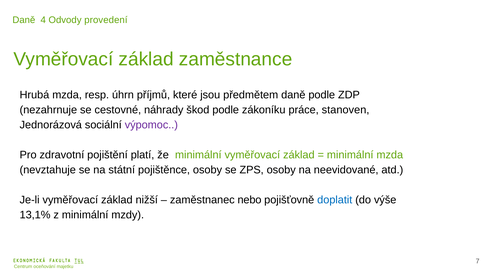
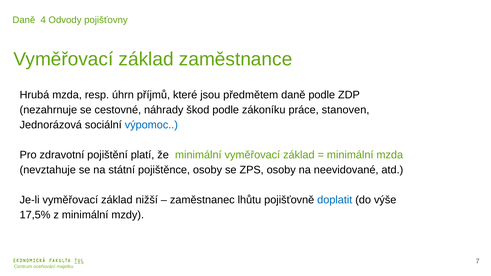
provedení: provedení -> pojišťovny (106, 20)
výpomoc colour: purple -> blue (151, 125)
nebo: nebo -> lhůtu (249, 200)
13,1%: 13,1% -> 17,5% (35, 215)
